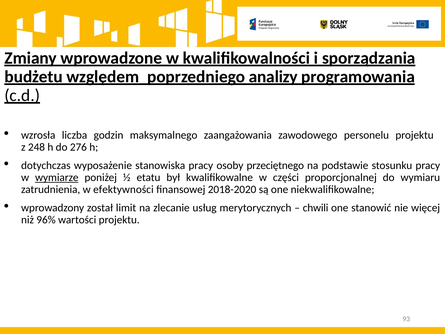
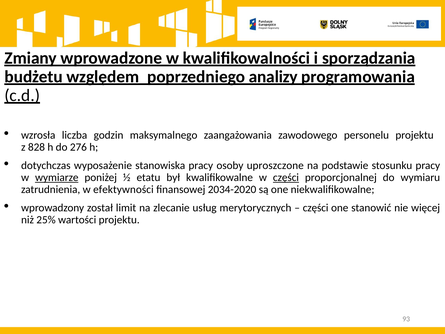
248: 248 -> 828 (36, 147)
przeciętnego: przeciętnego -> uproszczone (275, 165)
części underline: none -> present (286, 177)
2018-2020: 2018-2020 -> 2034-2020 (232, 189)
chwili: chwili -> części (316, 208)
96%: 96% -> 25% (46, 220)
